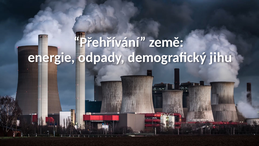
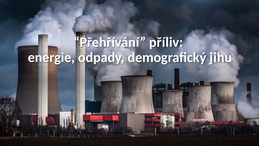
země: země -> příliv (166, 42)
